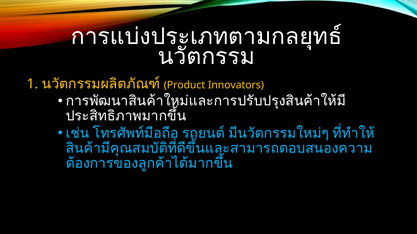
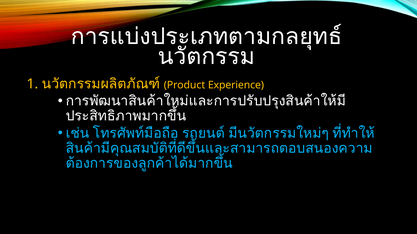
Innovators: Innovators -> Experience (236, 85)
